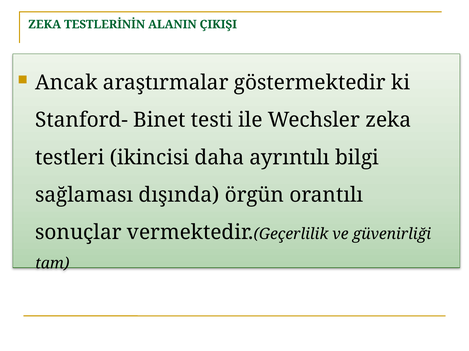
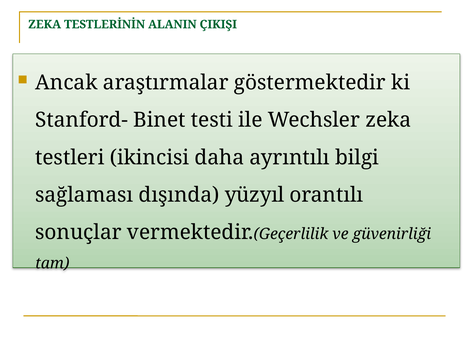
örgün: örgün -> yüzyıl (254, 195)
